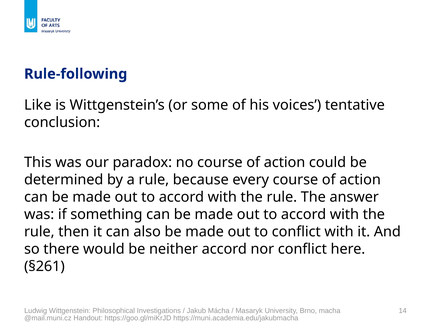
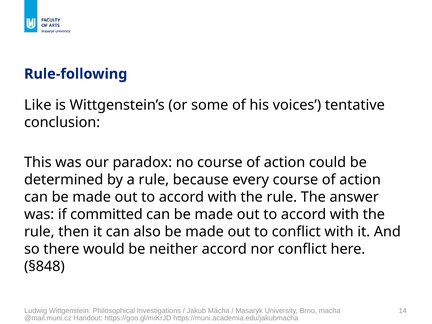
something: something -> committed (106, 214)
§261: §261 -> §848 (44, 266)
